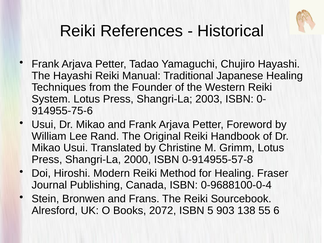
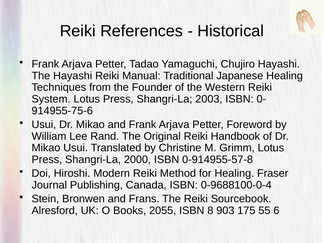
2072: 2072 -> 2055 (163, 210)
5: 5 -> 8 (210, 210)
138: 138 -> 175 (246, 210)
